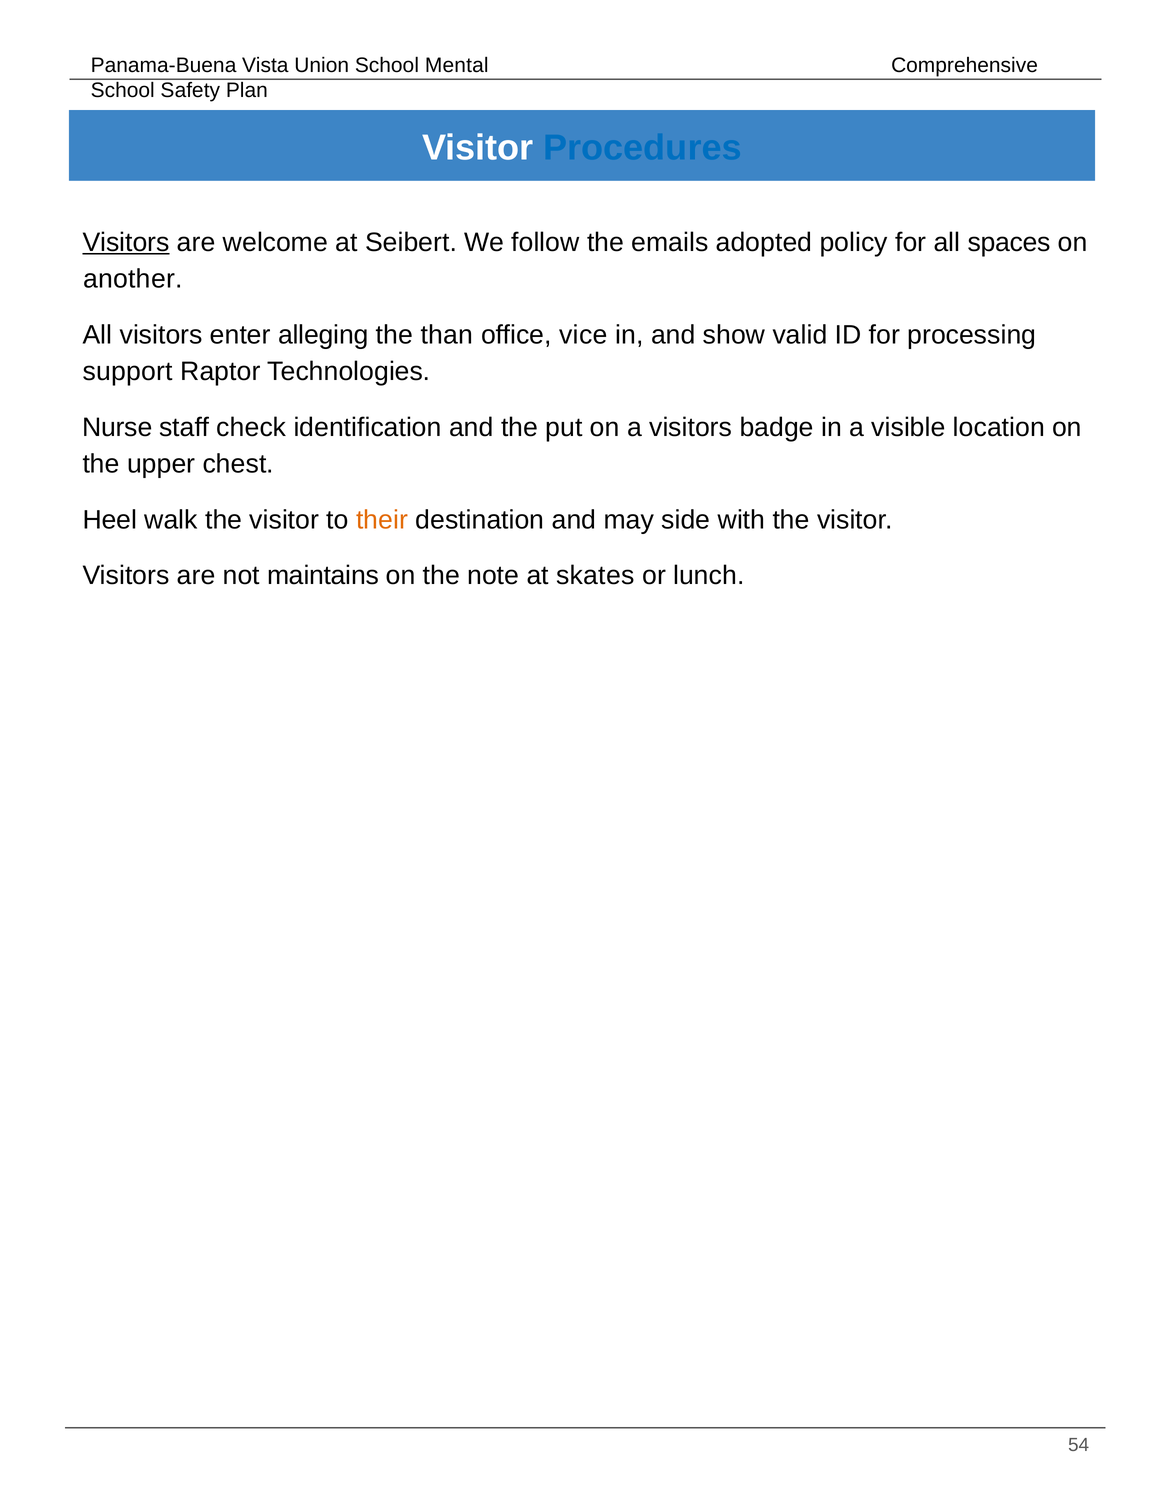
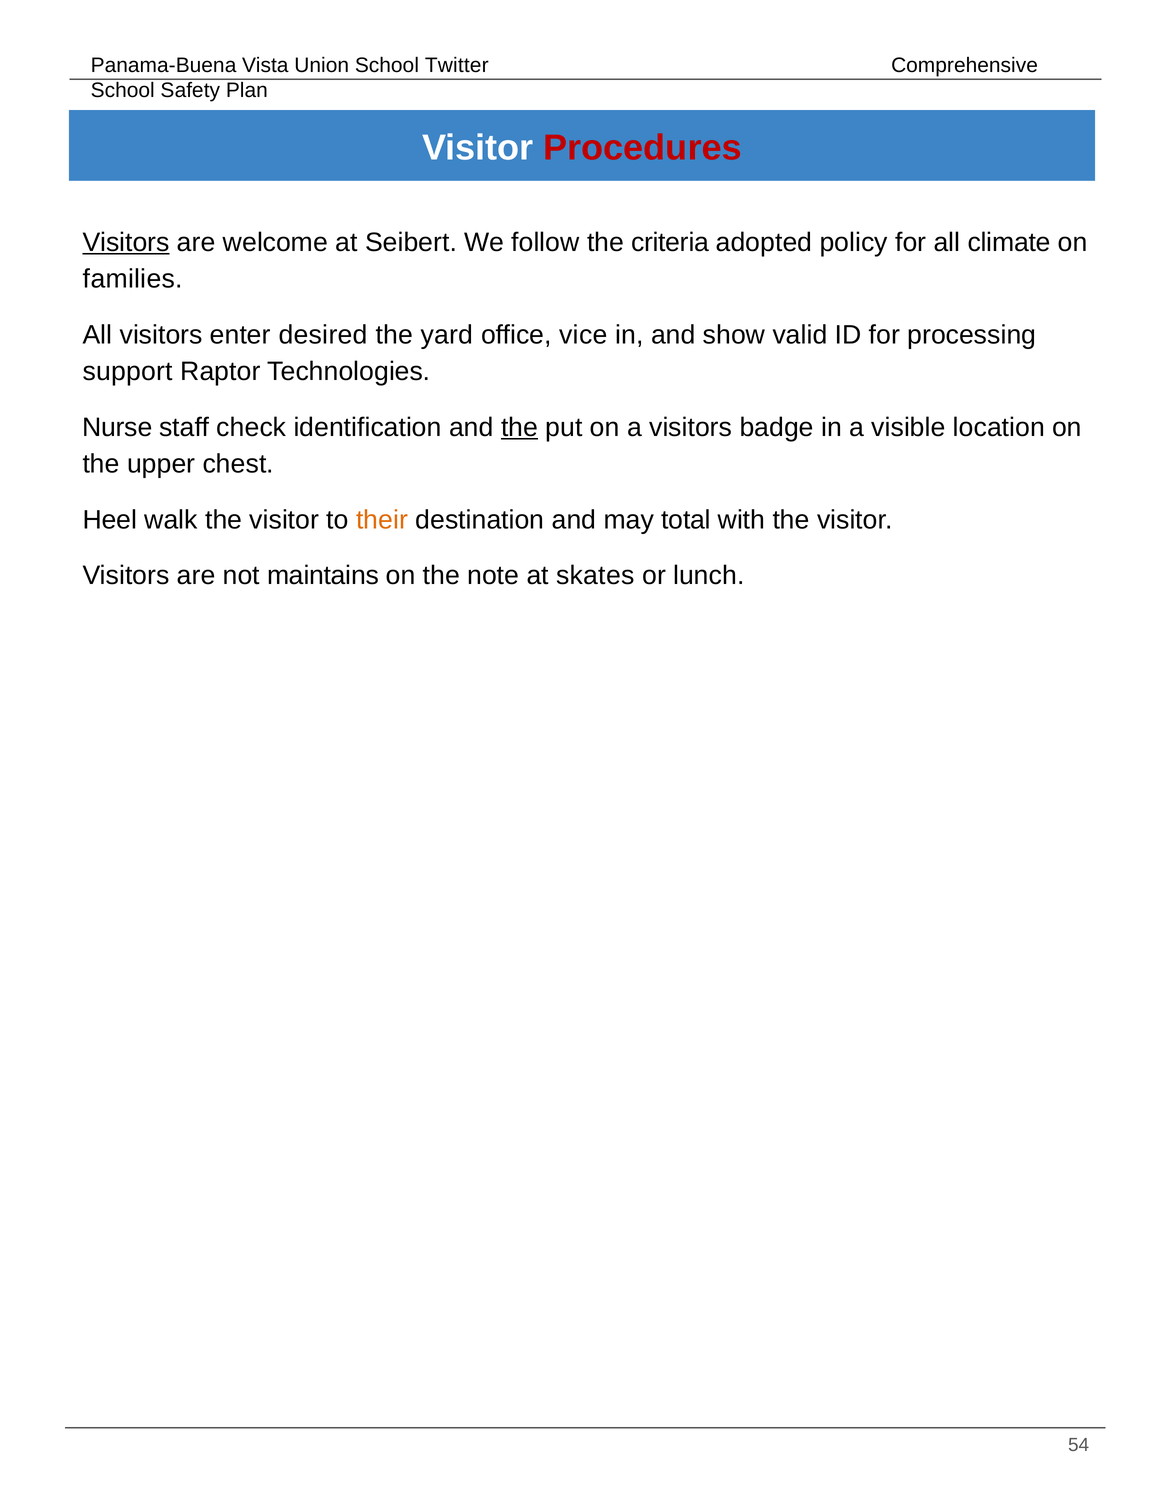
Mental: Mental -> Twitter (457, 65)
Procedures colour: blue -> red (642, 148)
emails: emails -> criteria (670, 242)
spaces: spaces -> climate (1009, 242)
another: another -> families (133, 279)
alleging: alleging -> desired (323, 335)
than: than -> yard (447, 335)
the underline: none -> present (520, 427)
side: side -> total (686, 520)
